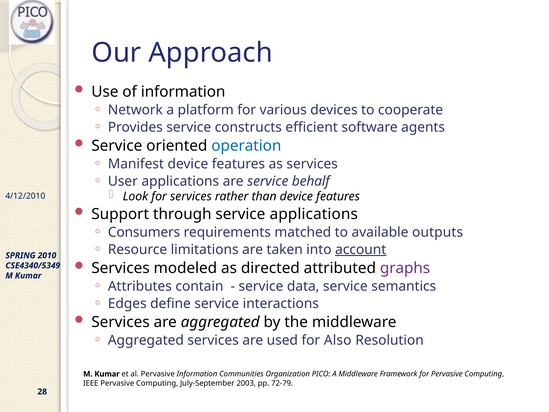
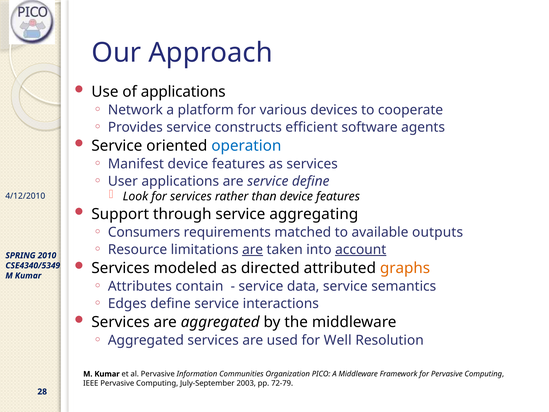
of information: information -> applications (183, 92)
service behalf: behalf -> define (311, 181)
service applications: applications -> aggregating (314, 214)
are underline: none -> present (253, 249)
graphs colour: purple -> orange (405, 268)
Also: Also -> Well (338, 340)
